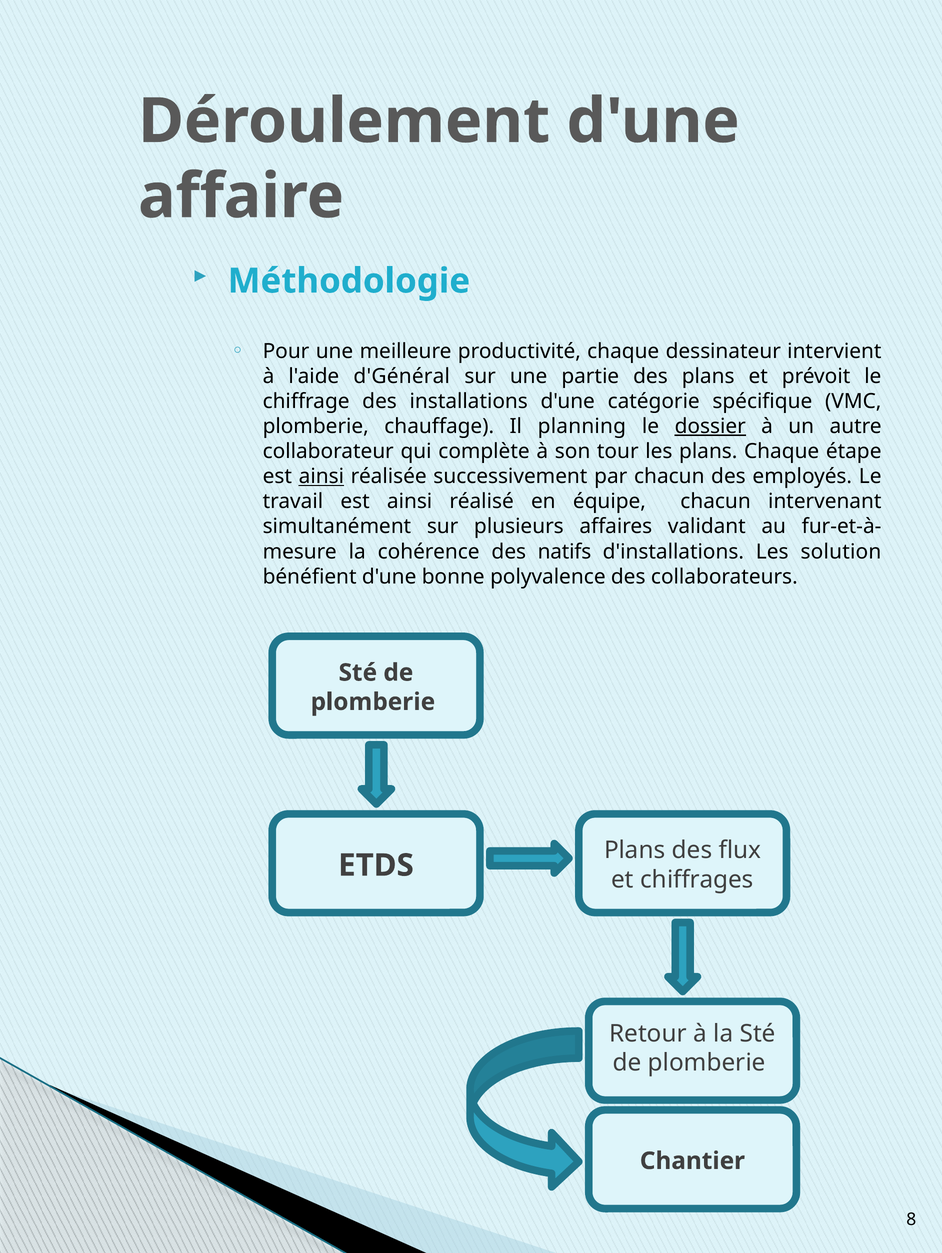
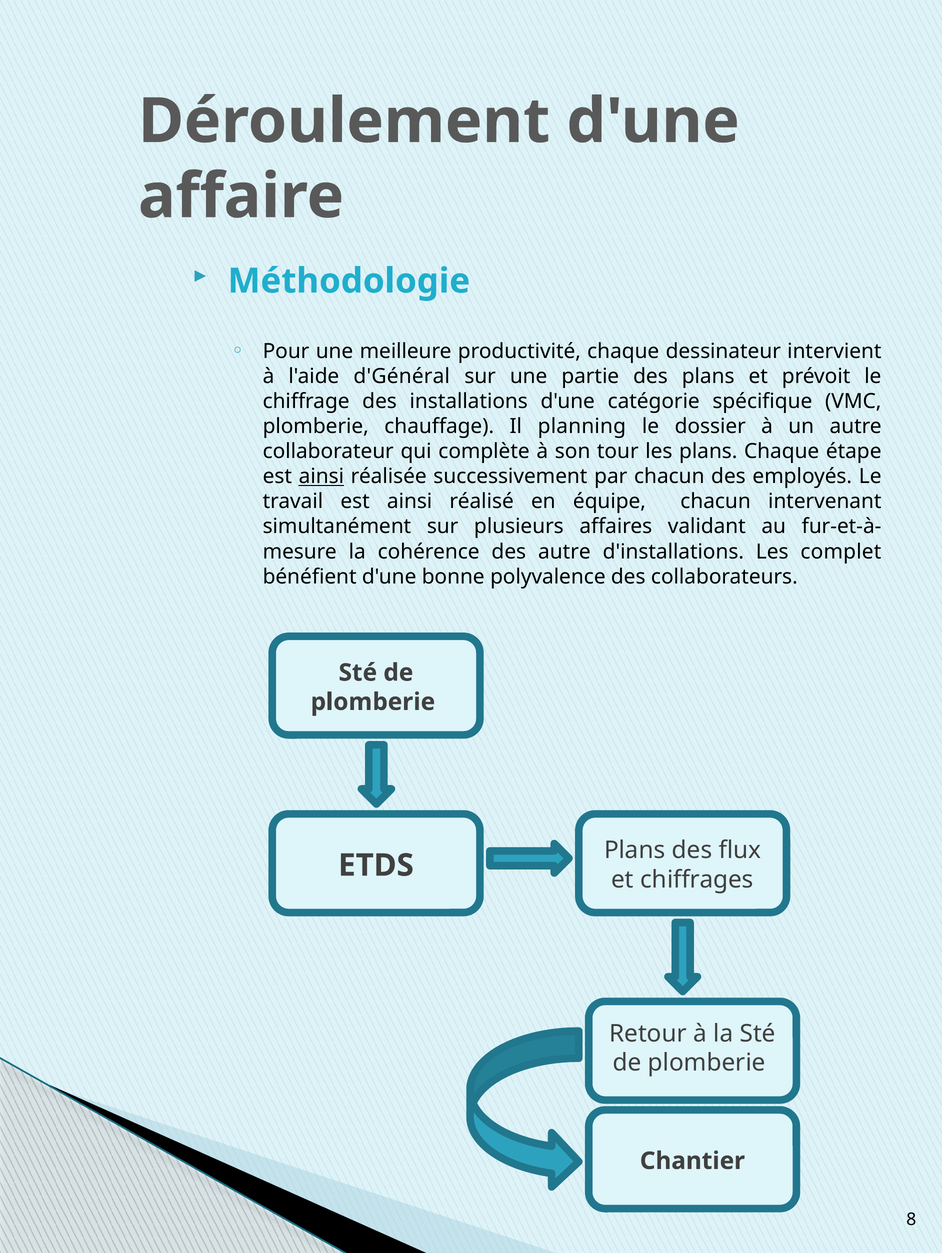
dossier underline: present -> none (710, 426)
des natifs: natifs -> autre (564, 551)
solution: solution -> complet (841, 551)
